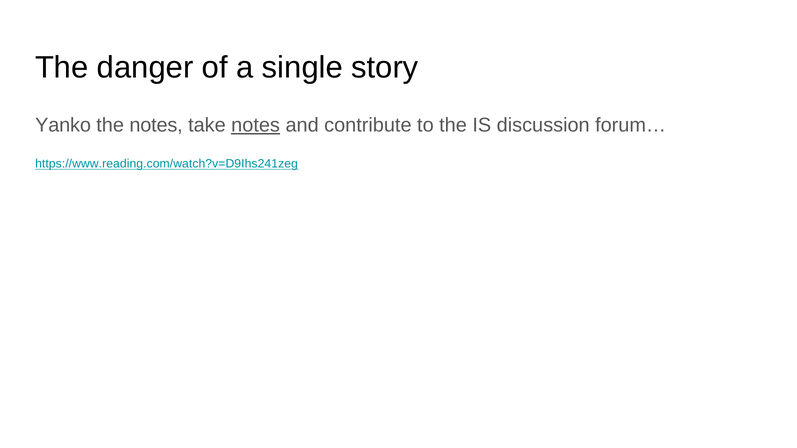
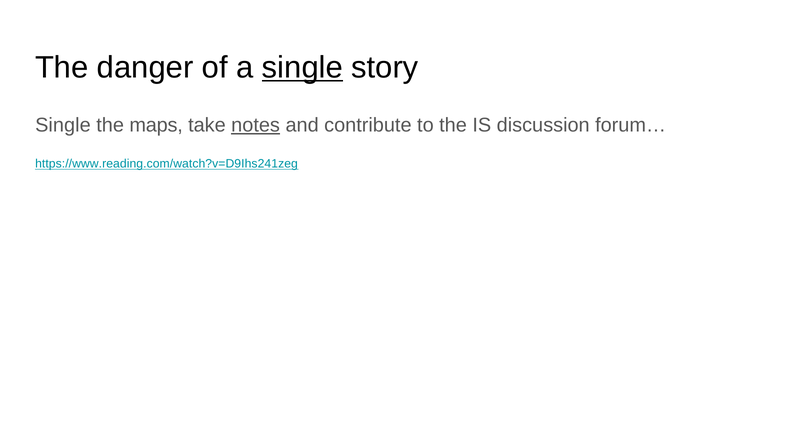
single underline: none -> present (302, 68)
Yanko: Yanko -> Single (63, 125)
the notes: notes -> maps (156, 125)
